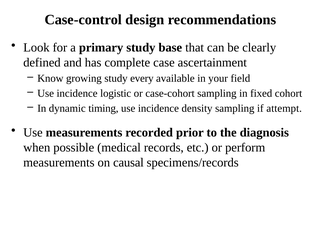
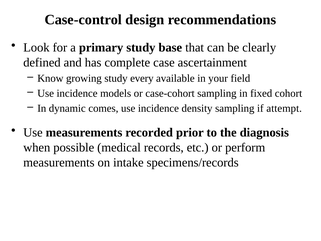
logistic: logistic -> models (116, 93)
timing: timing -> comes (103, 108)
causal: causal -> intake (128, 162)
